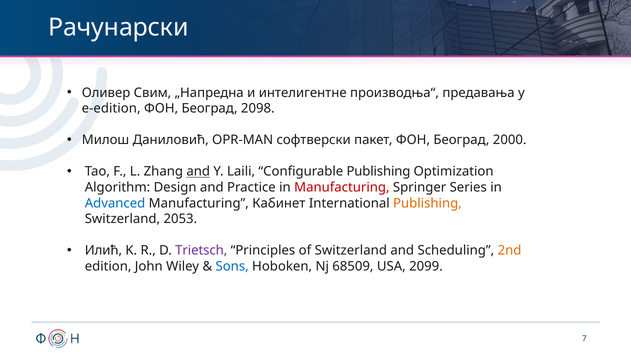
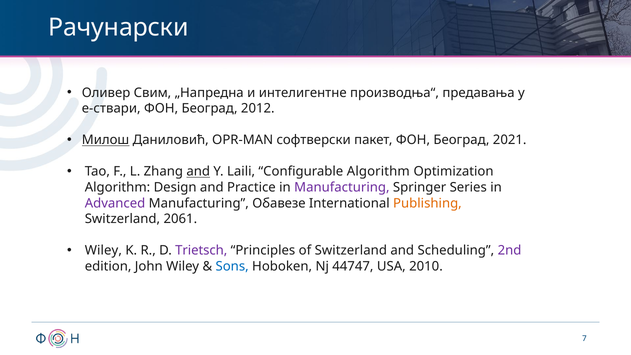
е-edition: е-edition -> е-ствари (111, 108)
2098: 2098 -> 2012 (258, 108)
Милош underline: none -> present (106, 140)
2000: 2000 -> 2021 (510, 140)
Configurable Publishing: Publishing -> Algorithm (378, 172)
Manufacturing colour: red -> purple (342, 187)
Advanced colour: blue -> purple (115, 203)
Кабинет: Кабинет -> Обавезе (279, 203)
2053: 2053 -> 2061 (180, 219)
Илић: Илић -> Wiley (103, 250)
2nd colour: orange -> purple (510, 250)
68509: 68509 -> 44747 (353, 266)
2099: 2099 -> 2010 (426, 266)
